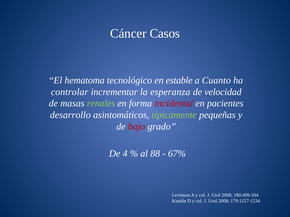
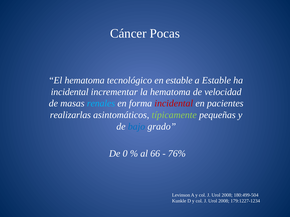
Casos: Casos -> Pocas (165, 34)
a Cuanto: Cuanto -> Estable (216, 80)
controlar: controlar -> incidental (70, 92)
la esperanza: esperanza -> hematoma (170, 92)
renales colour: light green -> light blue (101, 104)
desarrollo: desarrollo -> realizarlas (70, 115)
bajo colour: red -> blue (137, 127)
4: 4 -> 0 (125, 154)
88: 88 -> 66 (155, 154)
67%: 67% -> 76% (177, 154)
